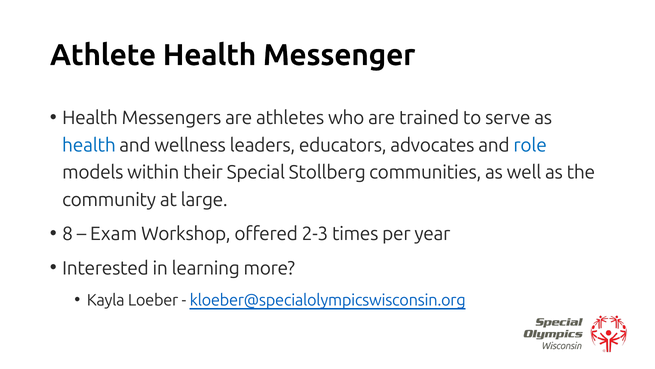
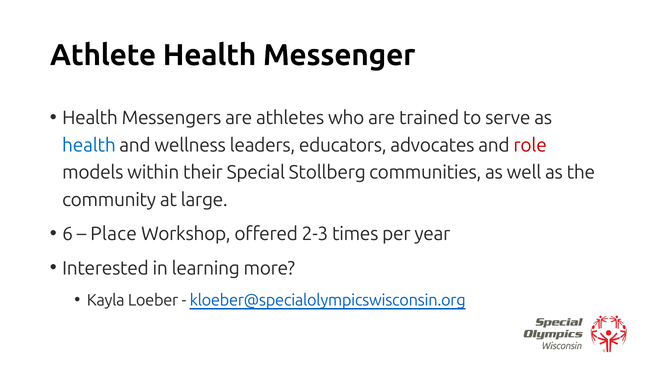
role colour: blue -> red (530, 145)
8: 8 -> 6 (68, 234)
Exam: Exam -> Place (114, 234)
